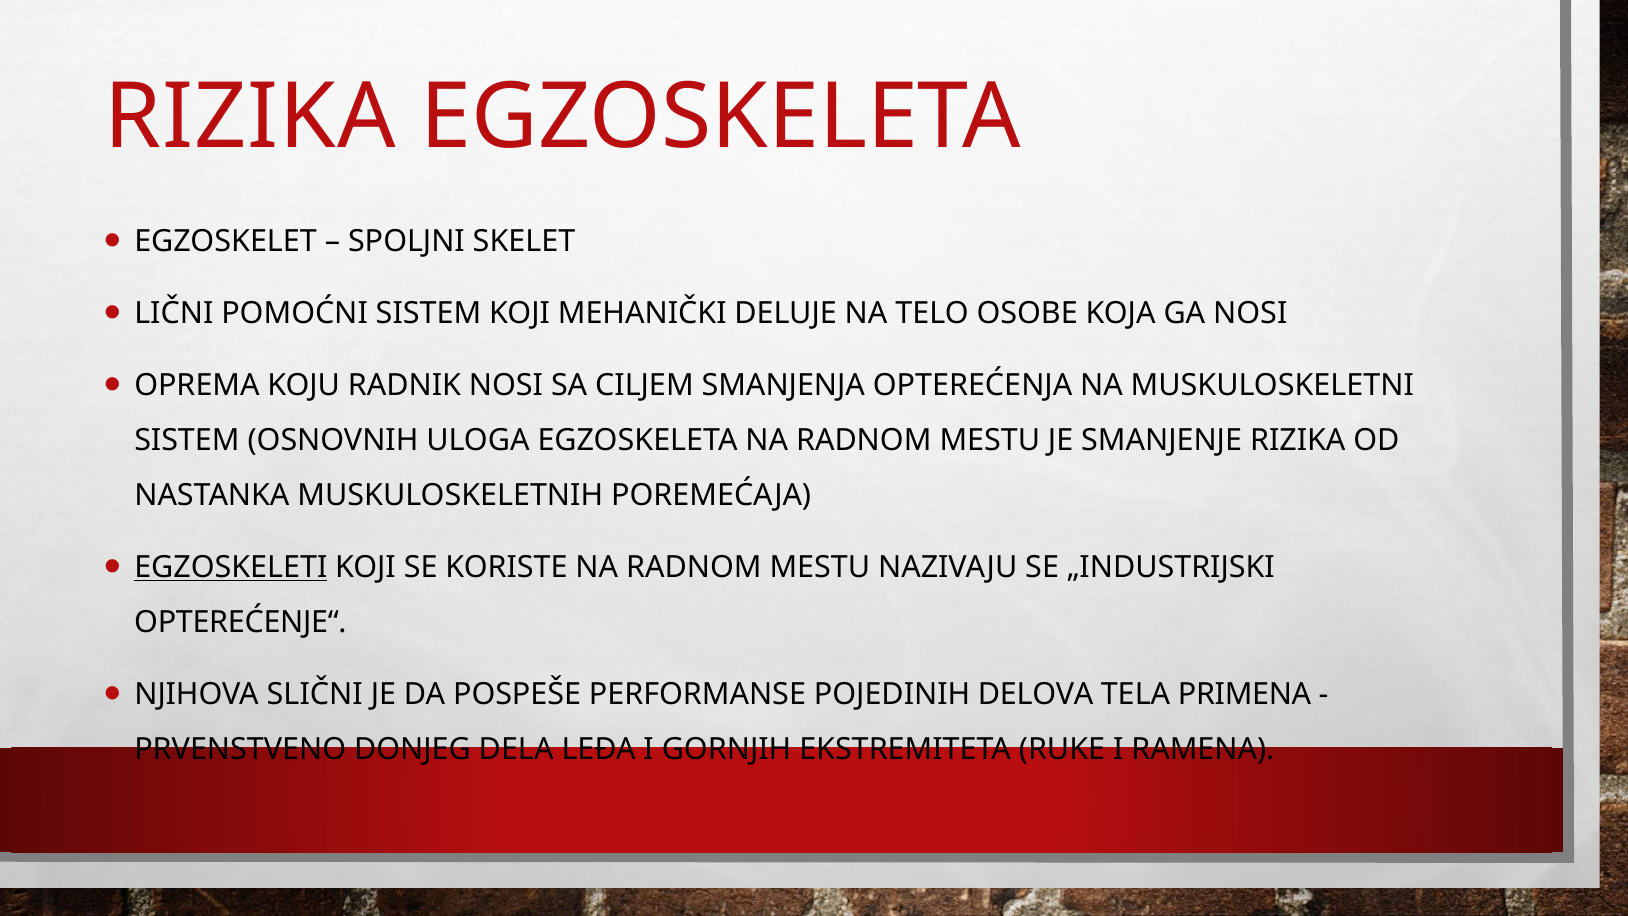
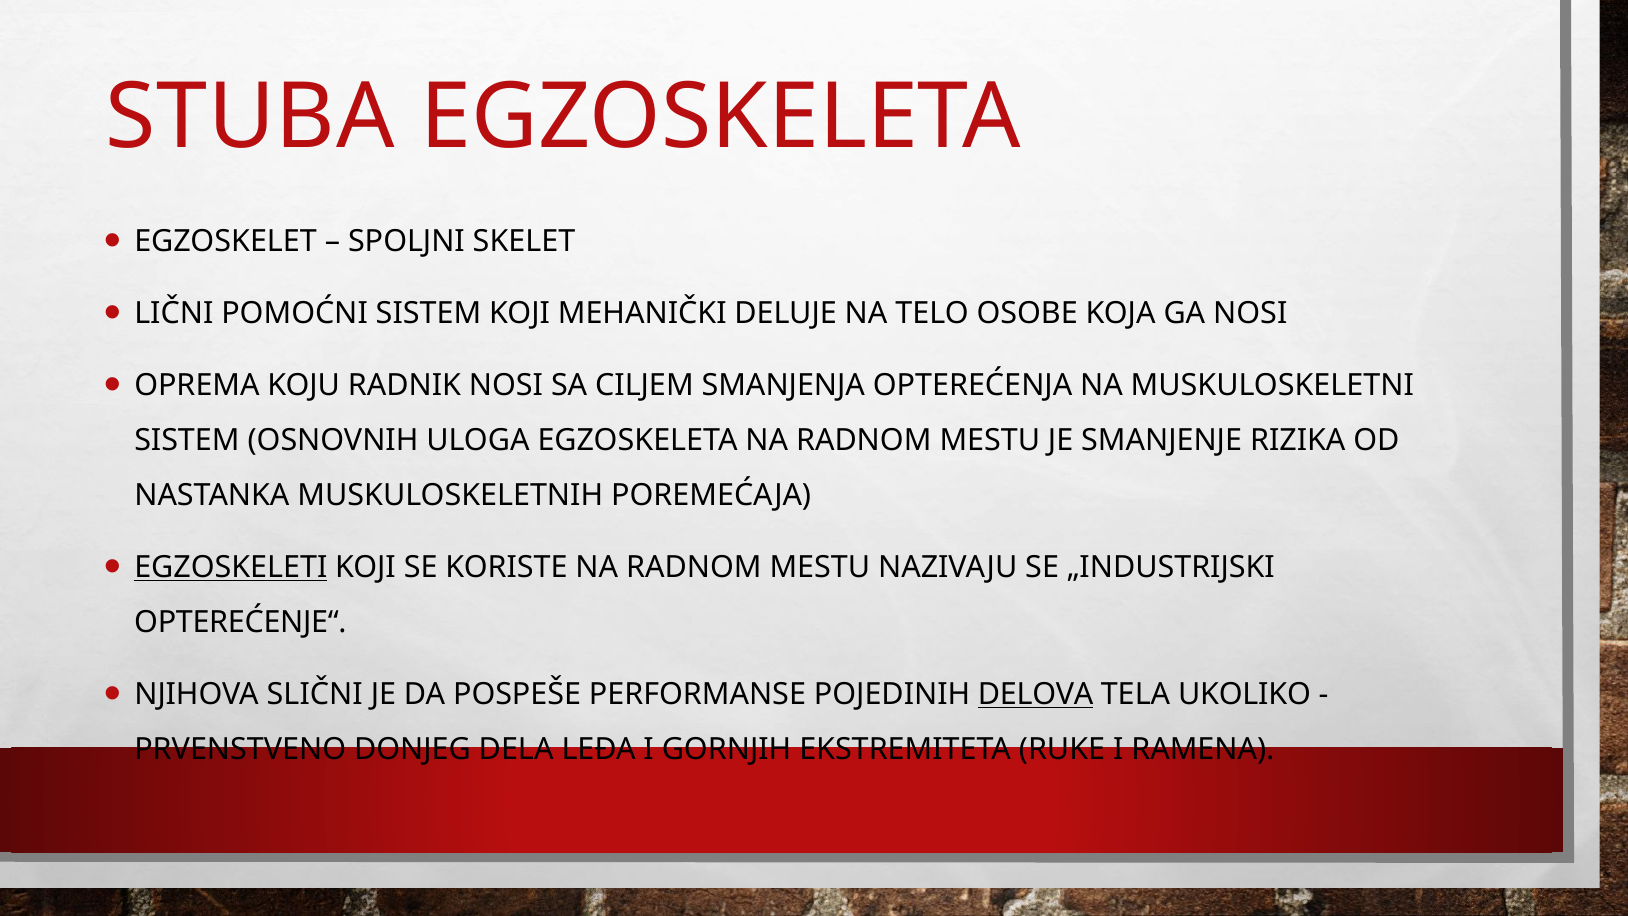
RIZIKA: RIZIKA -> STUBA (250, 117)
DELOVA underline: none -> present (1036, 694)
PRIMENA: PRIMENA -> UKOLIKO (1244, 694)
